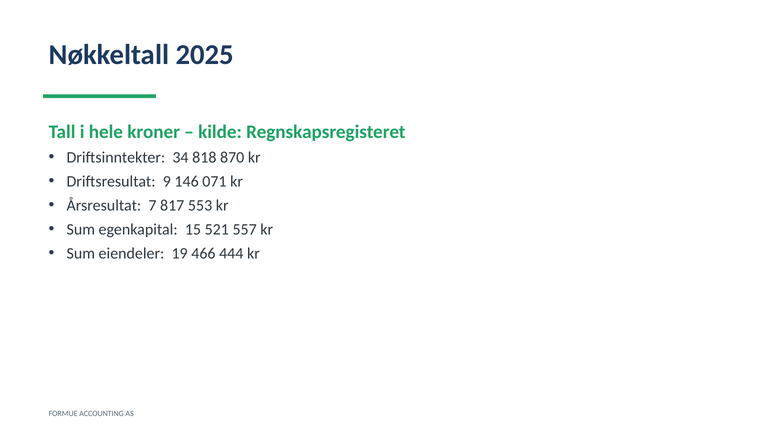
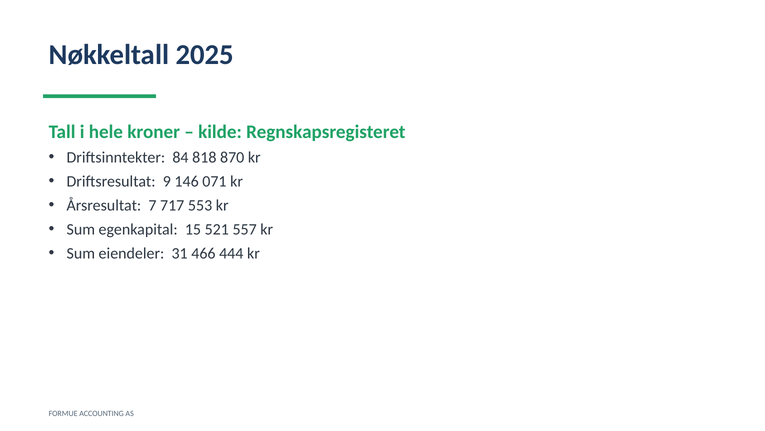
34: 34 -> 84 (180, 157)
817: 817 -> 717 (172, 205)
19: 19 -> 31 (180, 253)
